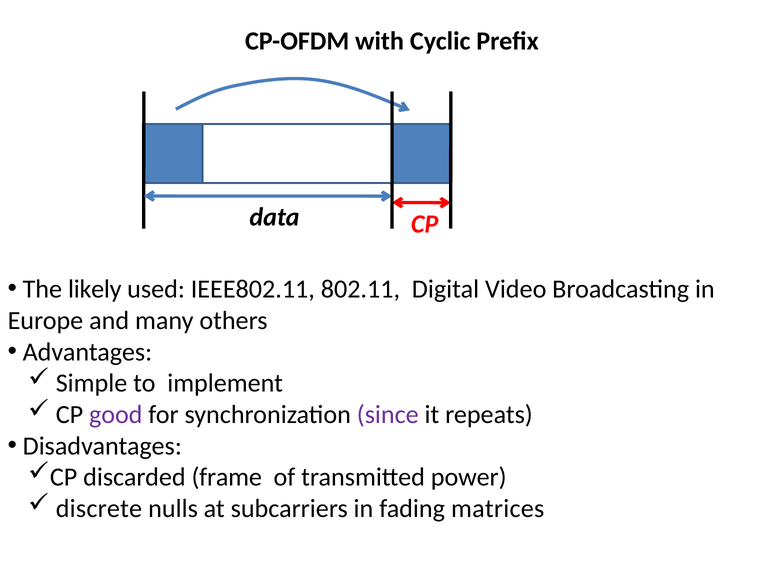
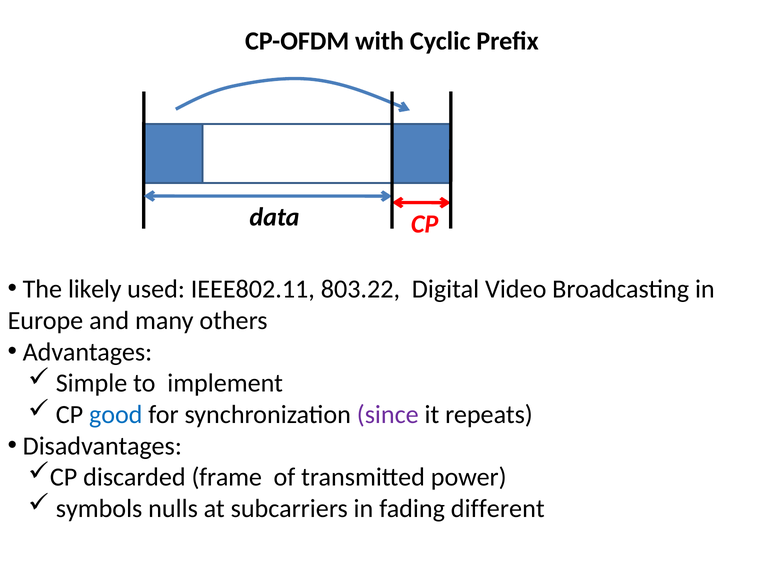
802.11: 802.11 -> 803.22 (360, 289)
good colour: purple -> blue (116, 415)
discrete: discrete -> symbols (99, 509)
matrices: matrices -> different (498, 509)
